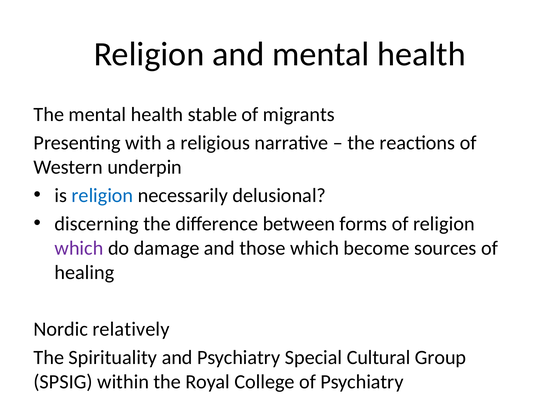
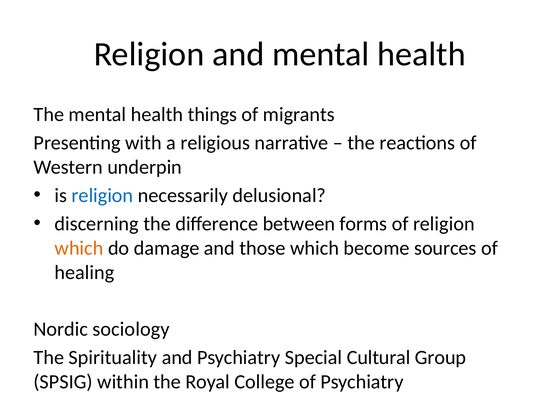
stable: stable -> things (212, 114)
which colour: purple -> orange (79, 248)
relatively: relatively -> sociology (131, 329)
